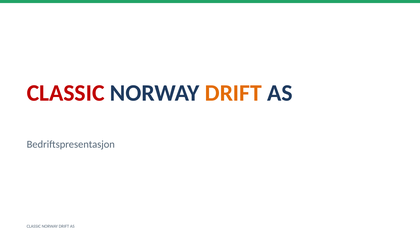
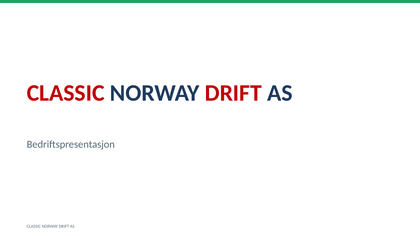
DRIFT colour: orange -> red (233, 93)
